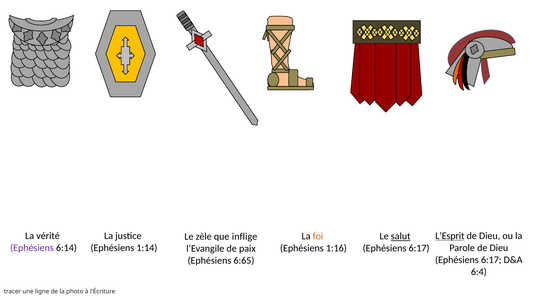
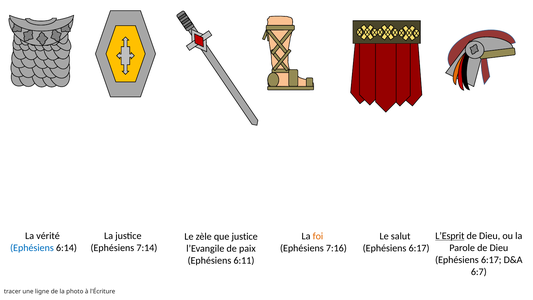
salut underline: present -> none (401, 236)
que inflige: inflige -> justice (245, 236)
Ephésiens colour: purple -> blue (32, 248)
1:14: 1:14 -> 7:14 (147, 248)
1:16: 1:16 -> 7:16 (336, 248)
6:65: 6:65 -> 6:11 (244, 260)
6:4: 6:4 -> 6:7 (479, 272)
